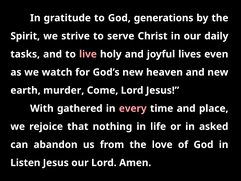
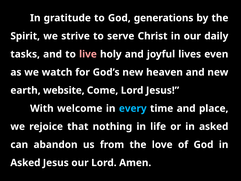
murder: murder -> website (64, 90)
gathered: gathered -> welcome (80, 108)
every colour: pink -> light blue (133, 108)
Listen: Listen -> Asked (25, 163)
